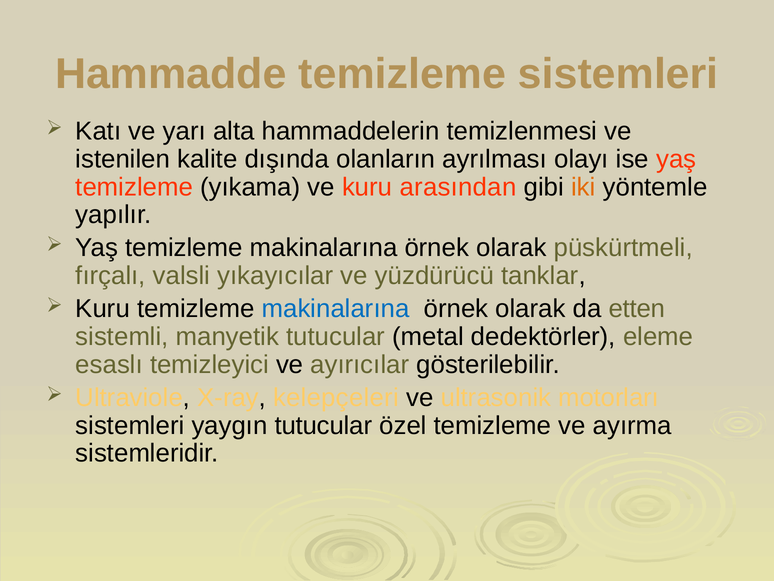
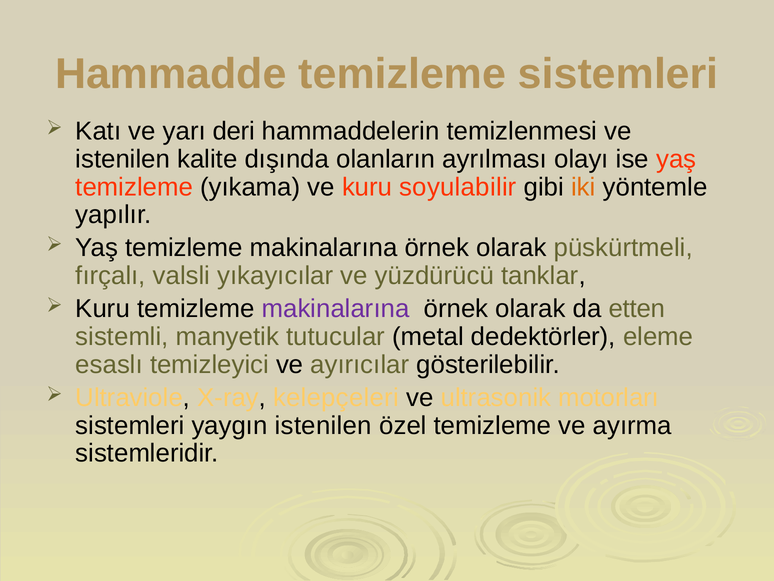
alta: alta -> deri (234, 131)
arasından: arasından -> soyulabilir (458, 187)
makinalarına colour: blue -> purple (336, 309)
yaygın tutucular: tutucular -> istenilen (323, 425)
